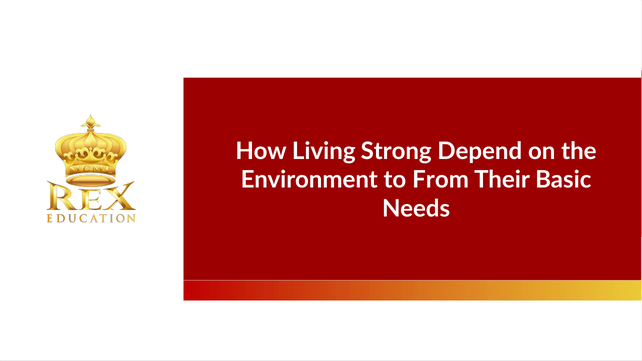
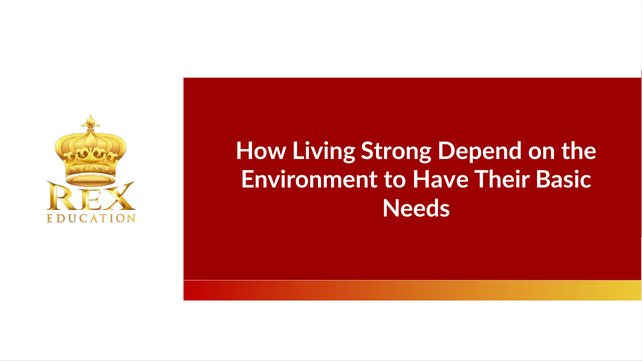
From: From -> Have (441, 180)
